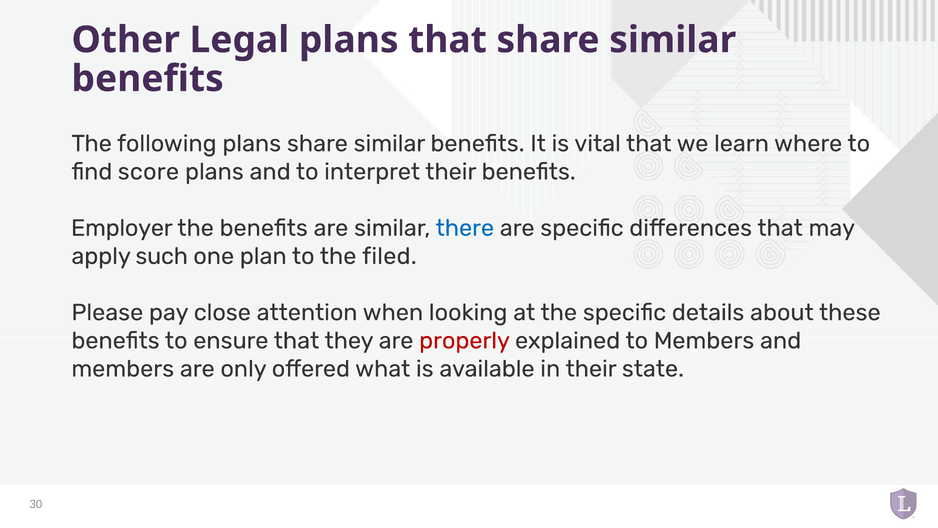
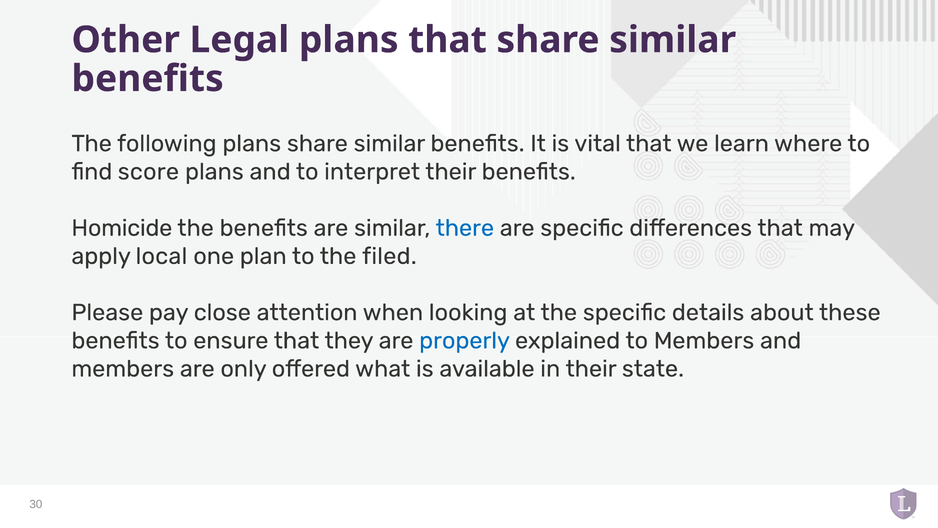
Employer: Employer -> Homicide (122, 228)
such: such -> local (161, 256)
properly colour: red -> blue (465, 340)
